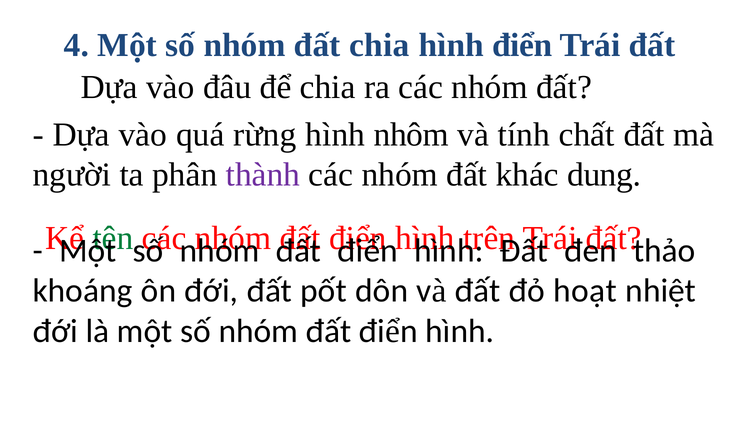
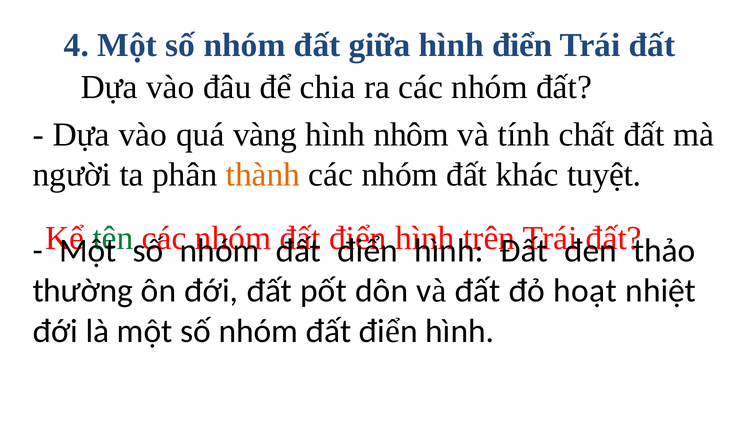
đất chia: chia -> giữa (380, 45)
rừng: rừng -> vàng (265, 135)
thành colour: purple -> orange (263, 175)
dung: dung -> tuyệt (604, 175)
khoáng: khoáng -> thường (83, 291)
